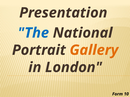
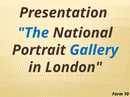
Gallery colour: orange -> blue (94, 50)
